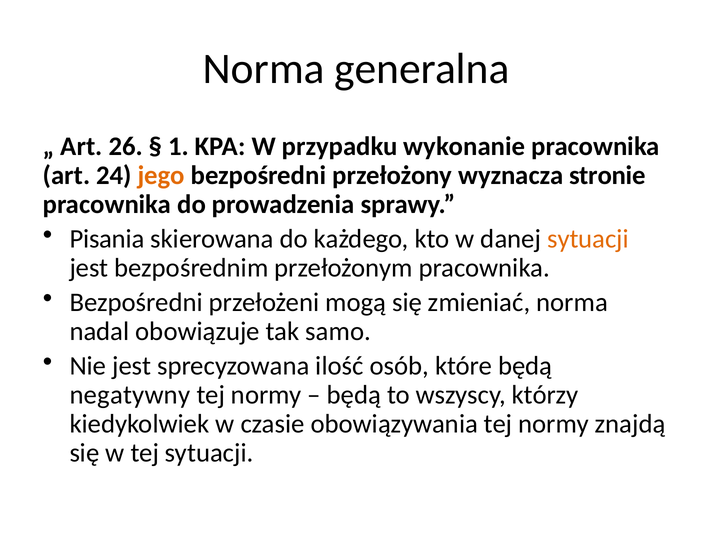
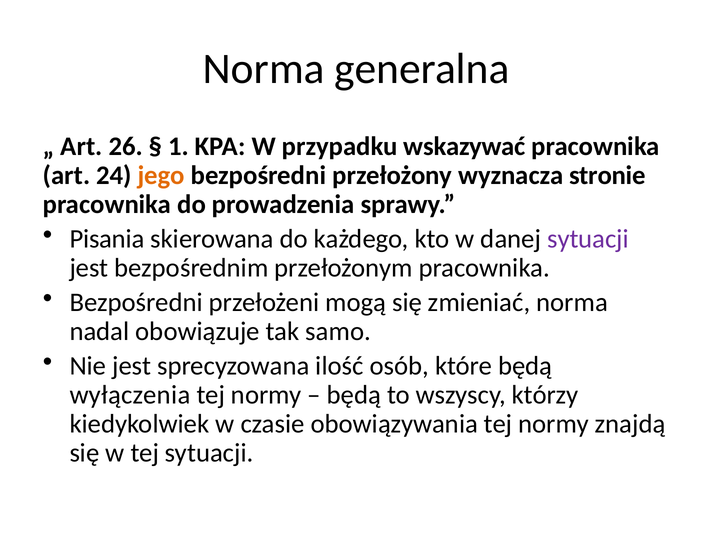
wykonanie: wykonanie -> wskazywać (465, 146)
sytuacji colour: orange -> purple (588, 239)
negatywny: negatywny -> wyłączenia (130, 395)
